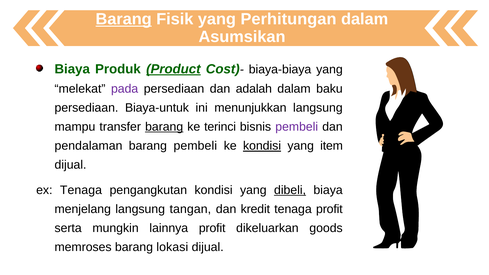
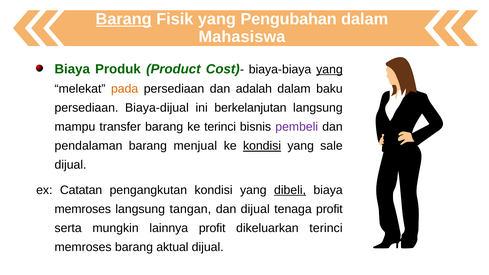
Perhitungan: Perhitungan -> Pengubahan (289, 19)
Asumsikan: Asumsikan -> Mahasiswa (242, 37)
Product underline: present -> none (173, 69)
yang underline: none -> present (329, 69)
pada colour: purple -> orange (125, 89)
Biaya-untuk: Biaya-untuk -> Biaya-dijual (157, 108)
menunjukkan: menunjukkan -> berkelanjutan (250, 108)
barang underline: present -> none (164, 127)
barang pembeli: pembeli -> menjual (195, 146)
item: item -> sale (331, 146)
ex Tenaga: Tenaga -> Catatan (81, 190)
menjelang: menjelang -> memroses (83, 209)
dan kredit: kredit -> dijual (255, 209)
dikeluarkan goods: goods -> terinci (326, 228)
lokasi: lokasi -> aktual (172, 247)
